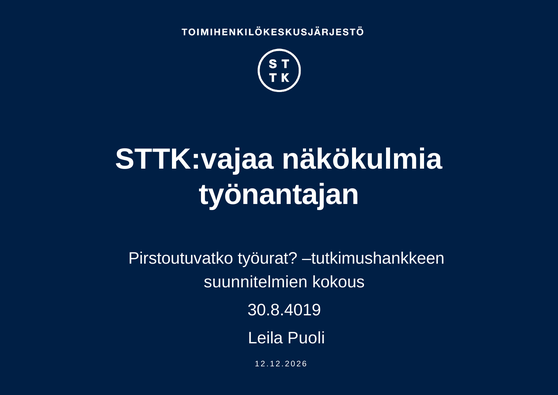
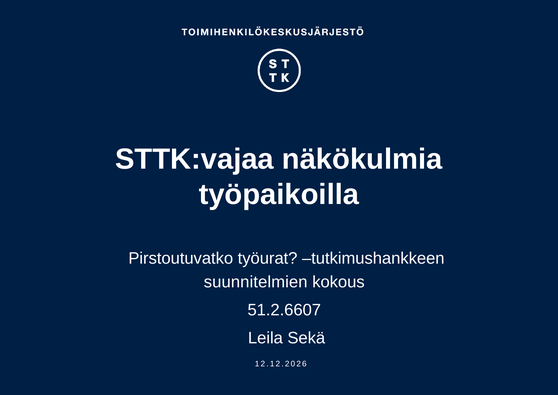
työnantajan: työnantajan -> työpaikoilla (279, 194)
30.8.4019: 30.8.4019 -> 51.2.6607 (284, 310)
Puoli: Puoli -> Sekä (306, 338)
